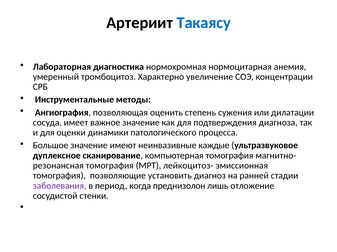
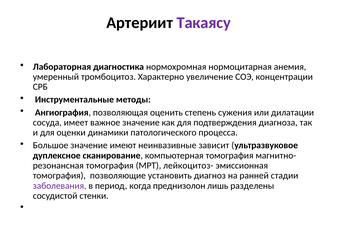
Такаясу colour: blue -> purple (204, 23)
каждые: каждые -> зависит (214, 146)
отложение: отложение -> разделены (252, 186)
